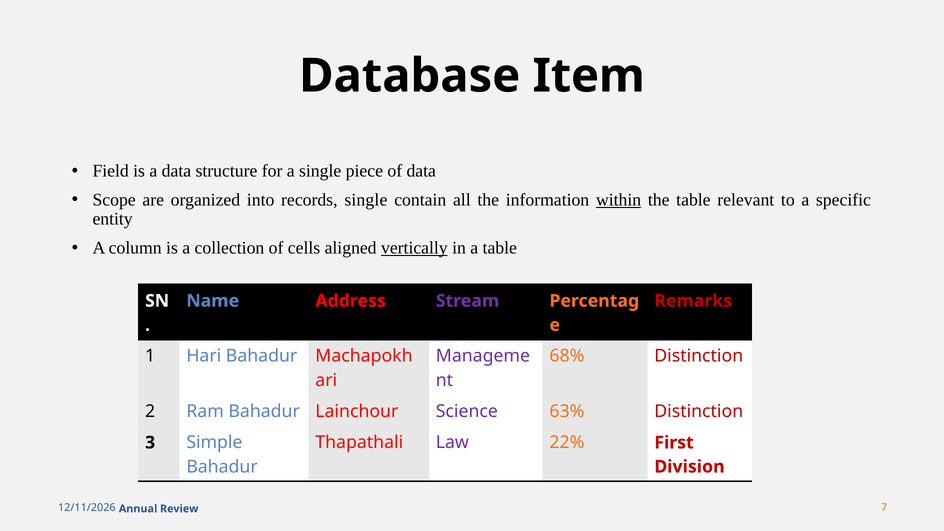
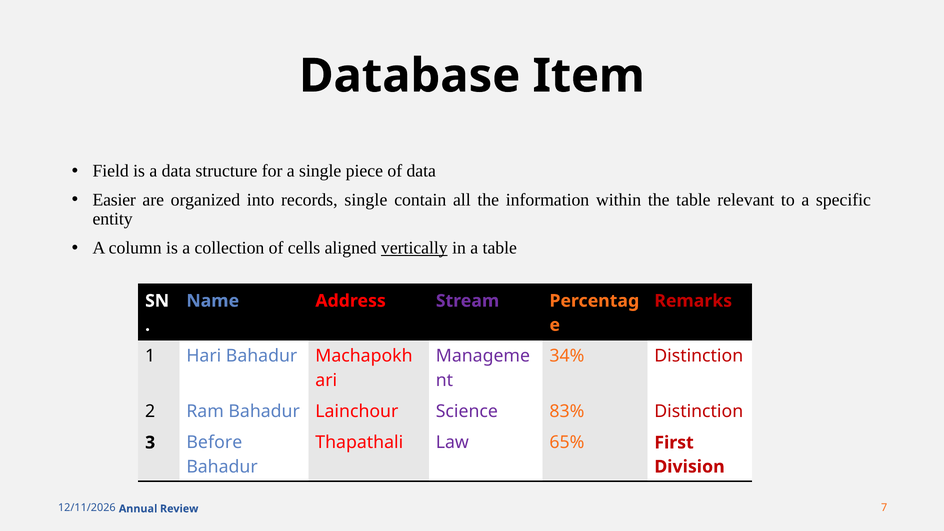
Scope: Scope -> Easier (114, 200)
within underline: present -> none (619, 200)
68%: 68% -> 34% (567, 356)
63%: 63% -> 83% (567, 411)
22%: 22% -> 65% (567, 443)
Simple: Simple -> Before (214, 443)
